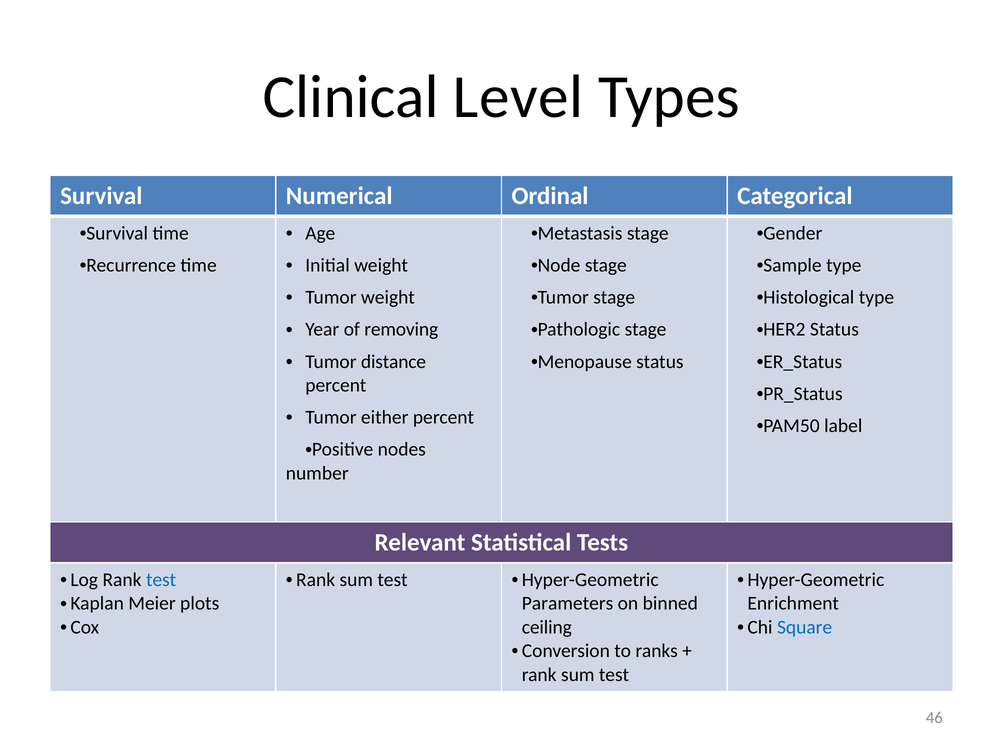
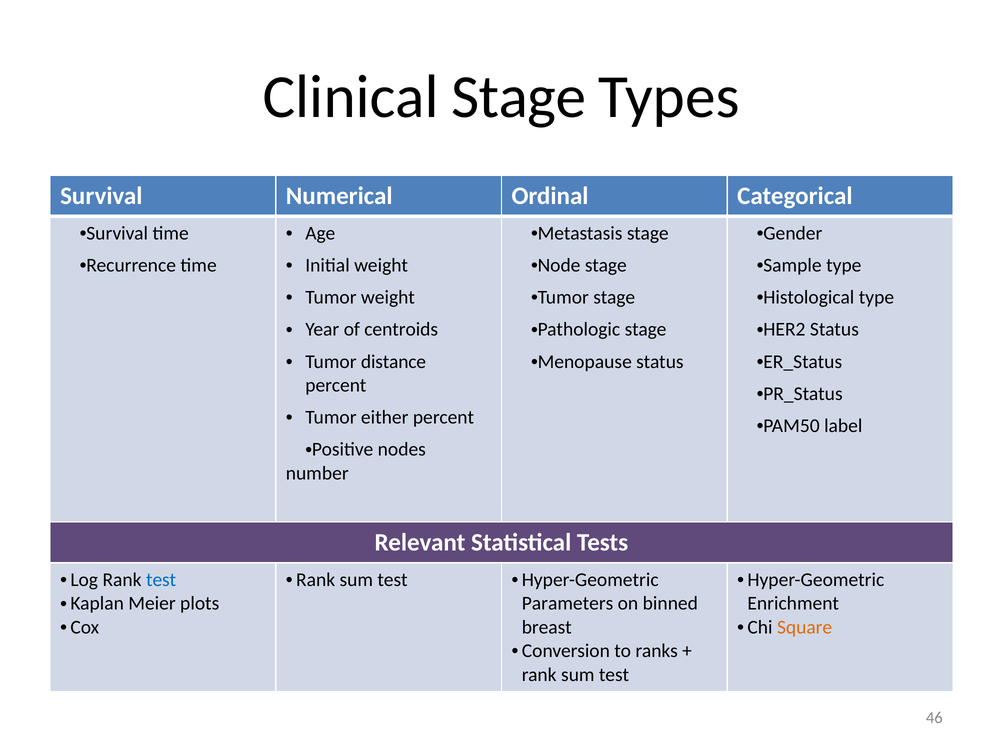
Clinical Level: Level -> Stage (519, 97)
removing: removing -> centroids (401, 330)
Square colour: blue -> orange (805, 627)
ceiling: ceiling -> breast (547, 627)
